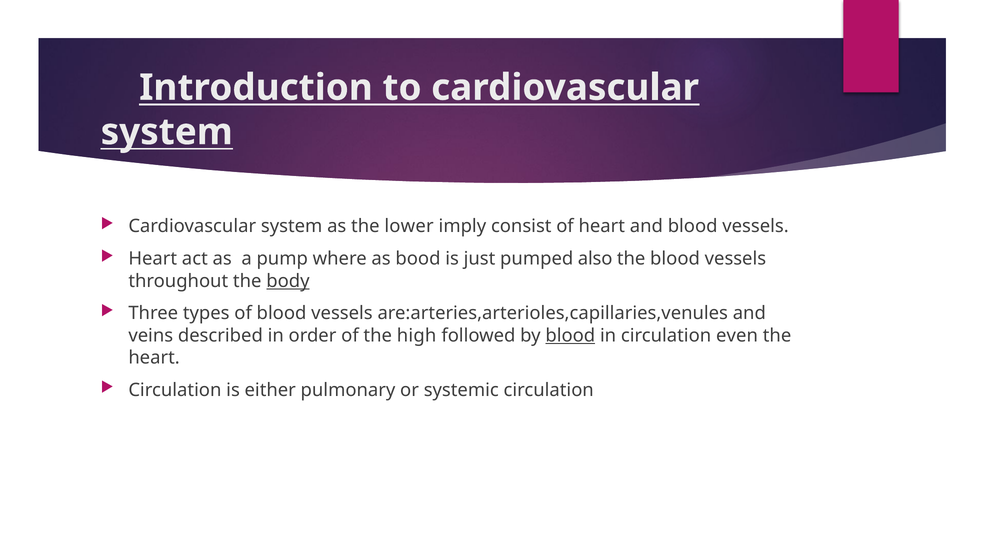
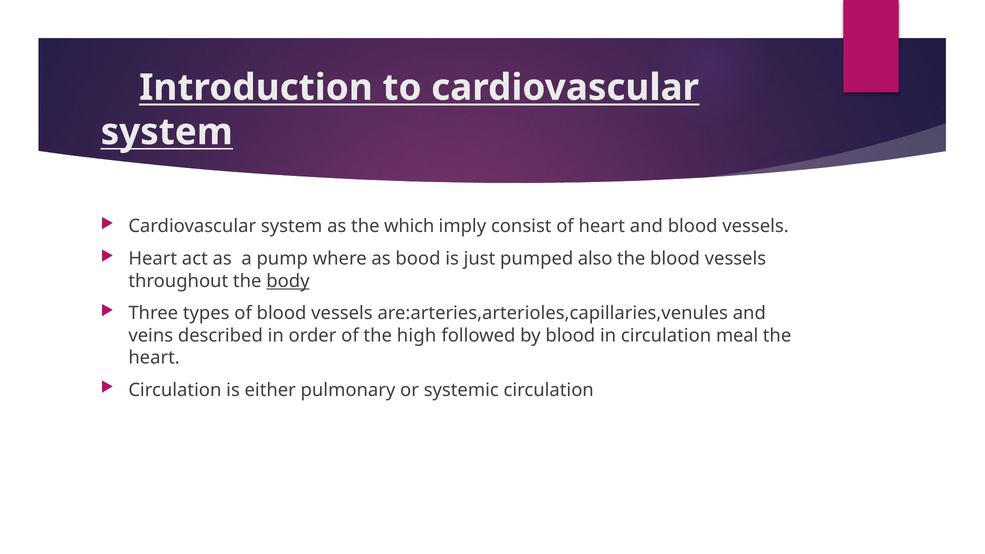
lower: lower -> which (409, 226)
blood underline: present -> none (570, 336)
even: even -> meal (737, 336)
